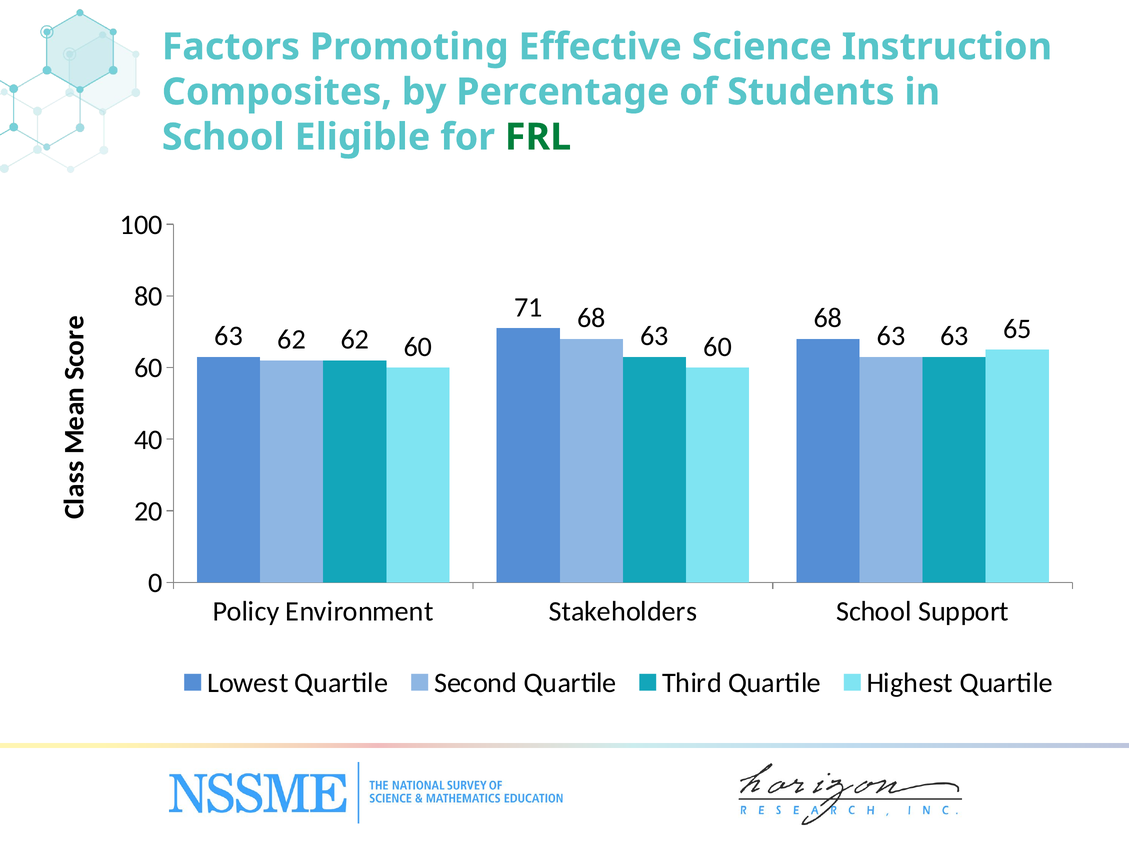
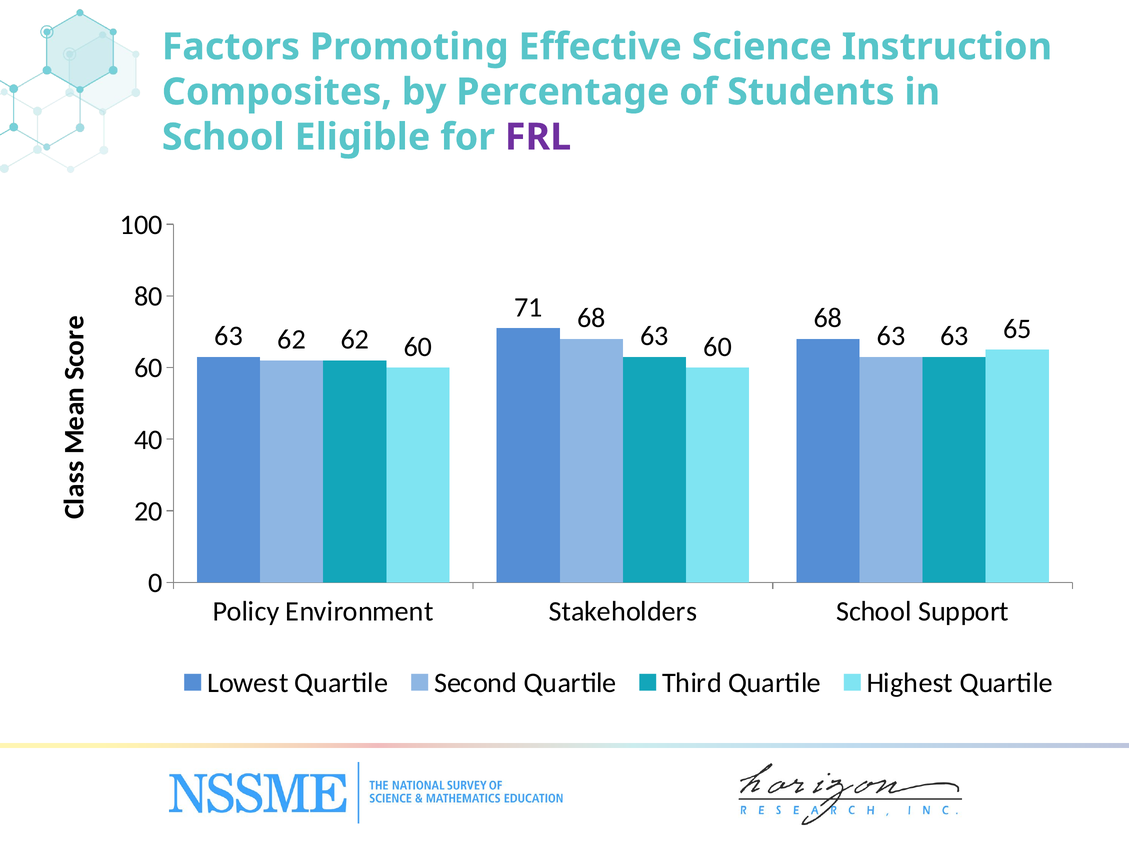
FRL colour: green -> purple (538, 137)
